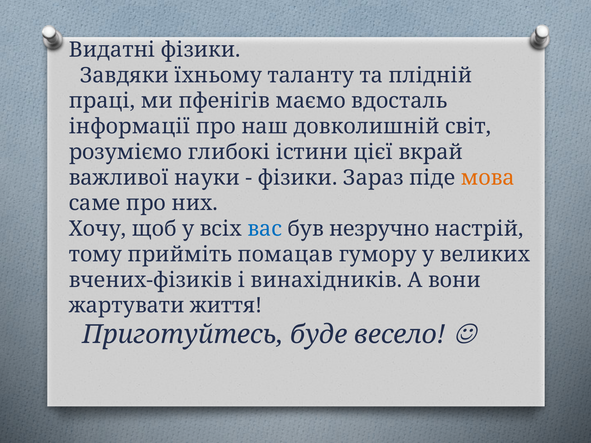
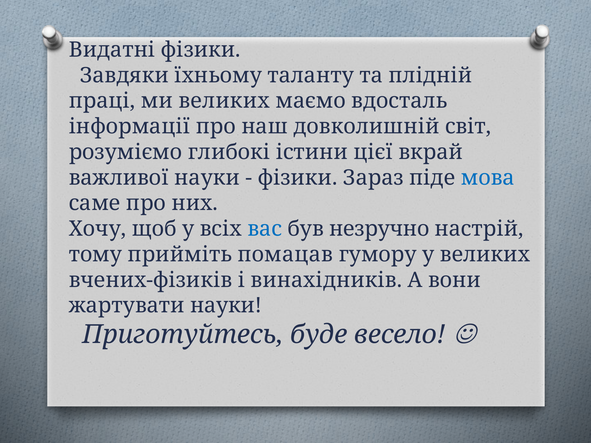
ми пфенігів: пфенігів -> великих (224, 101)
мова colour: orange -> blue (488, 178)
жартувати життя: життя -> науки (226, 306)
